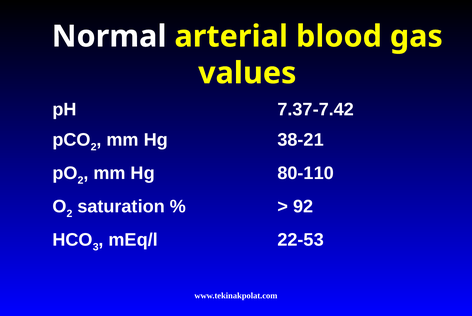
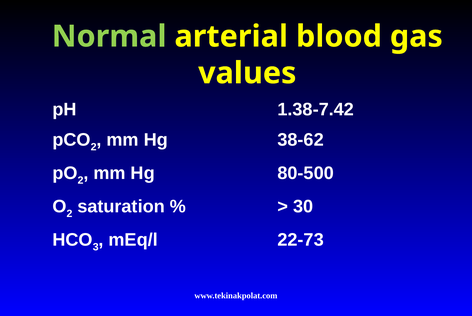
Normal colour: white -> light green (109, 36)
7.37-7.42: 7.37-7.42 -> 1.38-7.42 (316, 110)
38-21: 38-21 -> 38-62 (301, 140)
80-110: 80-110 -> 80-500 (306, 173)
92: 92 -> 30 (303, 206)
22-53: 22-53 -> 22-73 (301, 240)
